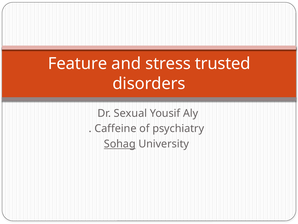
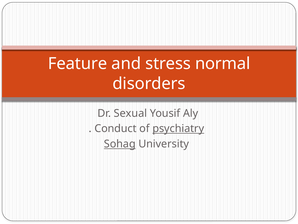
trusted: trusted -> normal (223, 63)
Caffeine: Caffeine -> Conduct (116, 128)
psychiatry underline: none -> present (178, 128)
